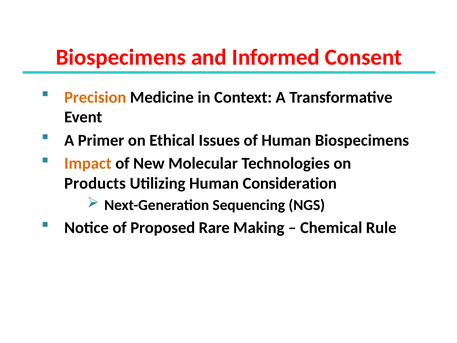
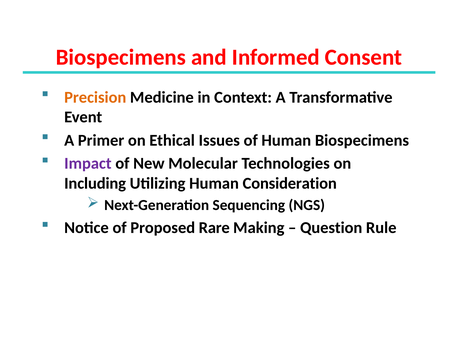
Impact colour: orange -> purple (88, 163)
Products: Products -> Including (95, 183)
Chemical: Chemical -> Question (331, 228)
